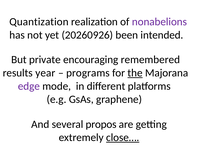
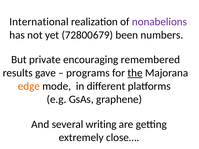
Quantization: Quantization -> International (39, 22)
20260926: 20260926 -> 72800679 (87, 35)
intended: intended -> numbers (162, 35)
year: year -> gave (45, 73)
edge colour: purple -> orange (29, 86)
propos: propos -> writing (101, 124)
close… underline: present -> none (123, 138)
